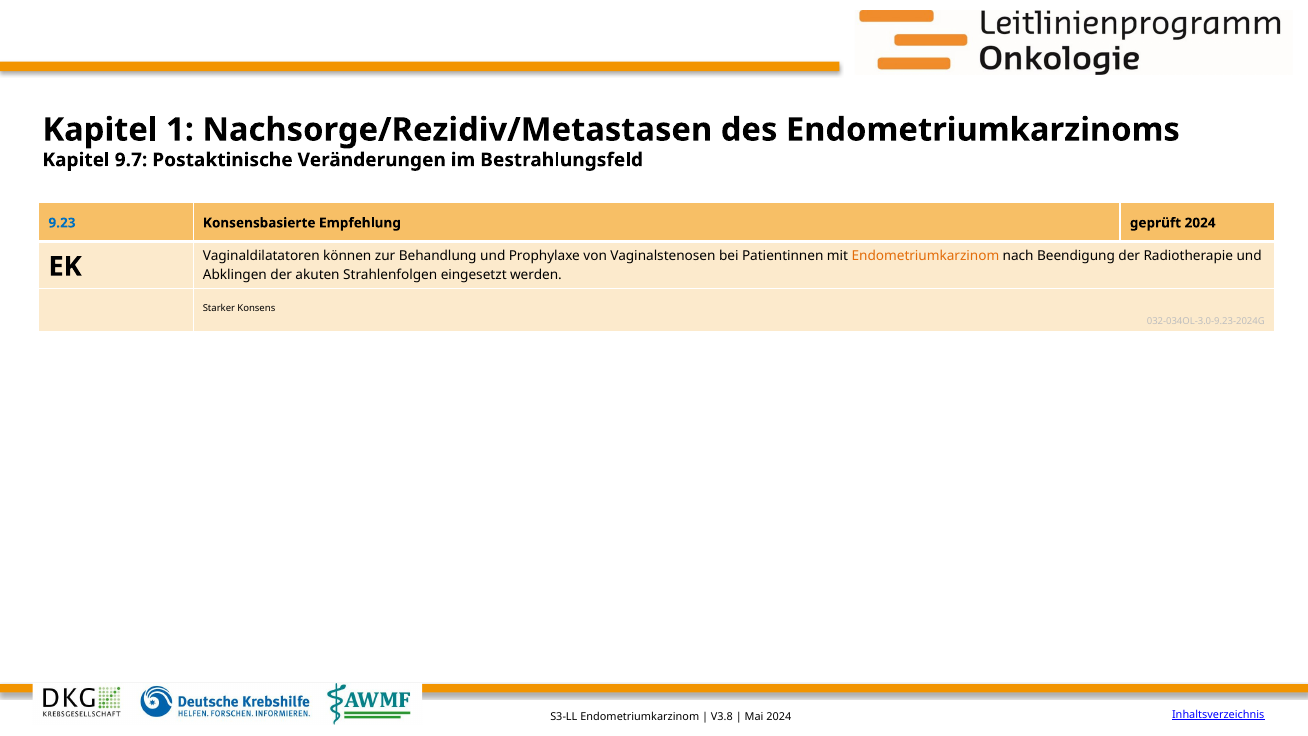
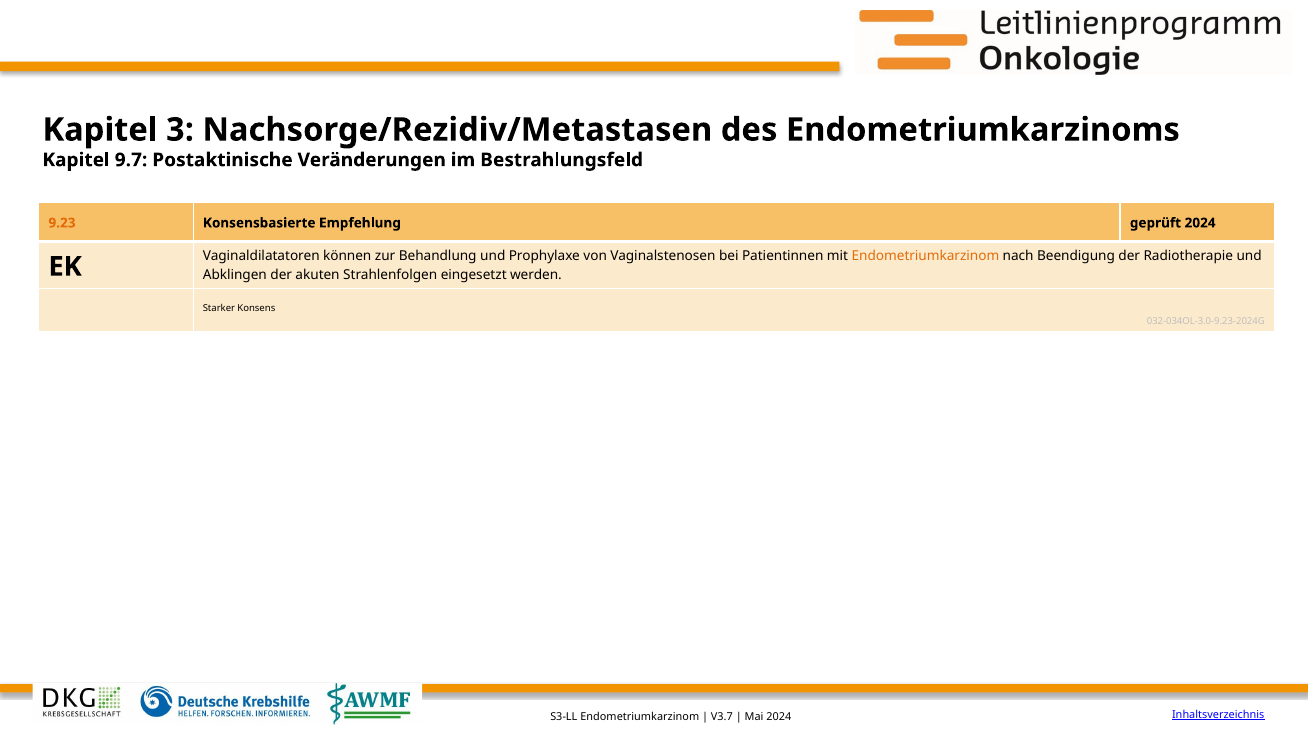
1: 1 -> 3 (180, 130)
9.23 colour: blue -> orange (62, 223)
V3.8: V3.8 -> V3.7 (722, 717)
